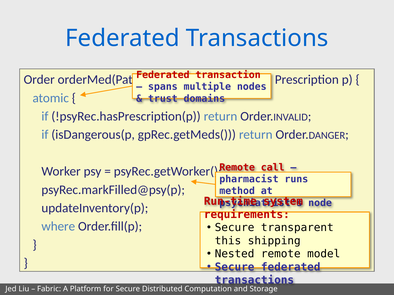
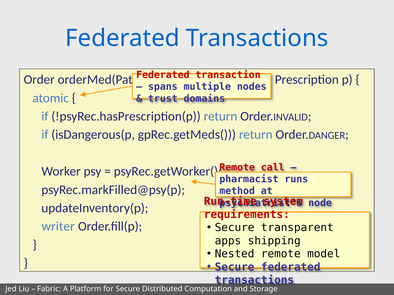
where: where -> writer (58, 227)
this: this -> apps (228, 241)
